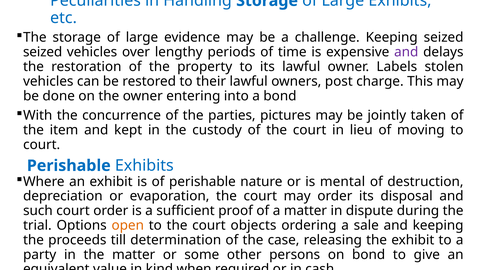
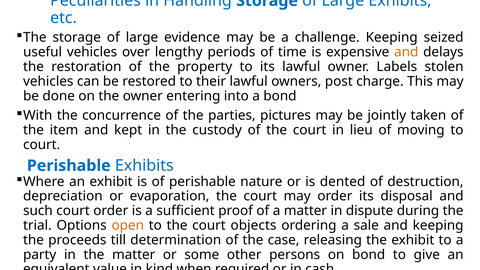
seized: seized -> useful (43, 52)
and colour: purple -> orange (406, 52)
mental: mental -> dented (343, 182)
